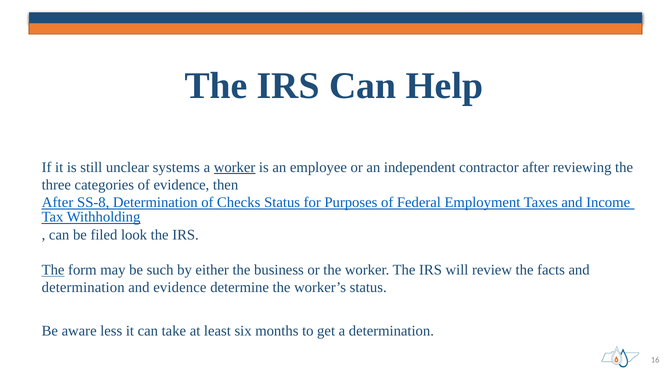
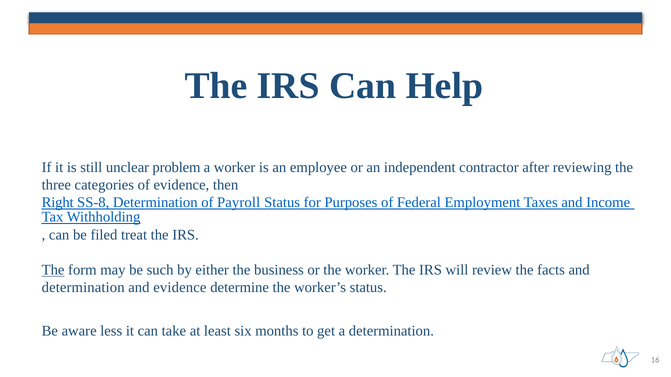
systems: systems -> problem (176, 167)
worker underline: present -> none (235, 167)
After: After -> Right (58, 203)
Checks: Checks -> Payroll (239, 203)
look: look -> treat (134, 235)
